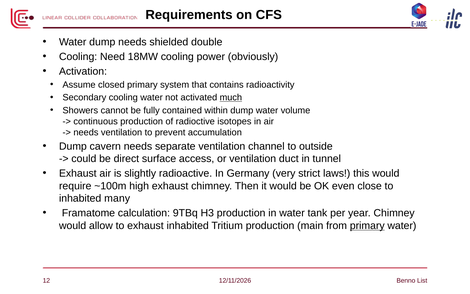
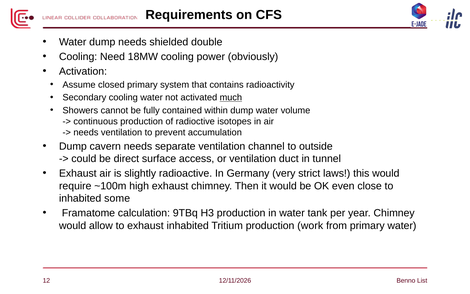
many: many -> some (117, 198)
main: main -> work (310, 225)
primary underline: present -> none (367, 225)
